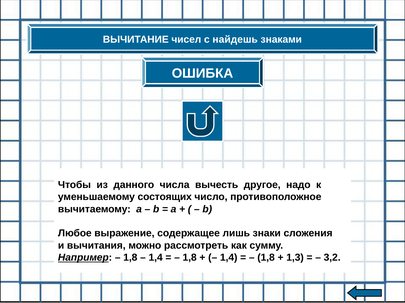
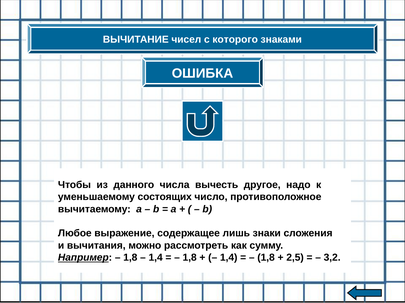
найдешь: найдешь -> которого (235, 40)
1,3: 1,3 -> 2,5 (295, 258)
